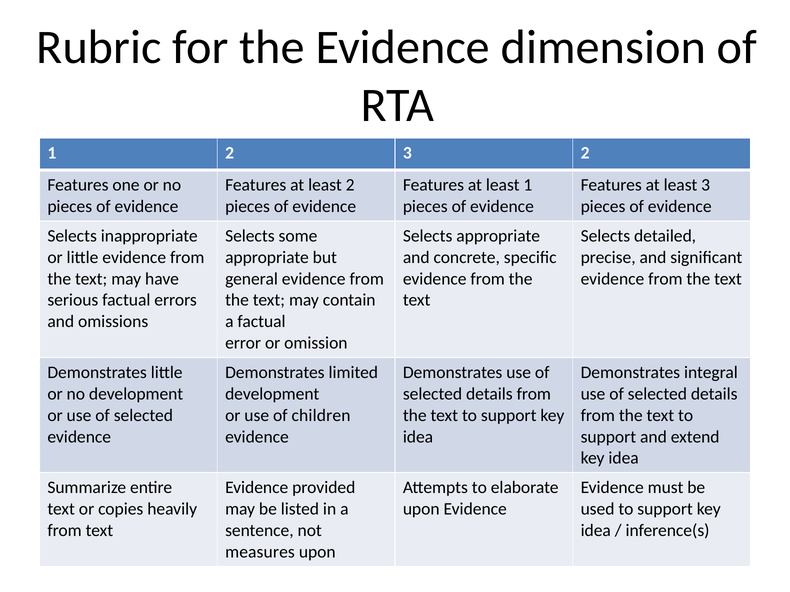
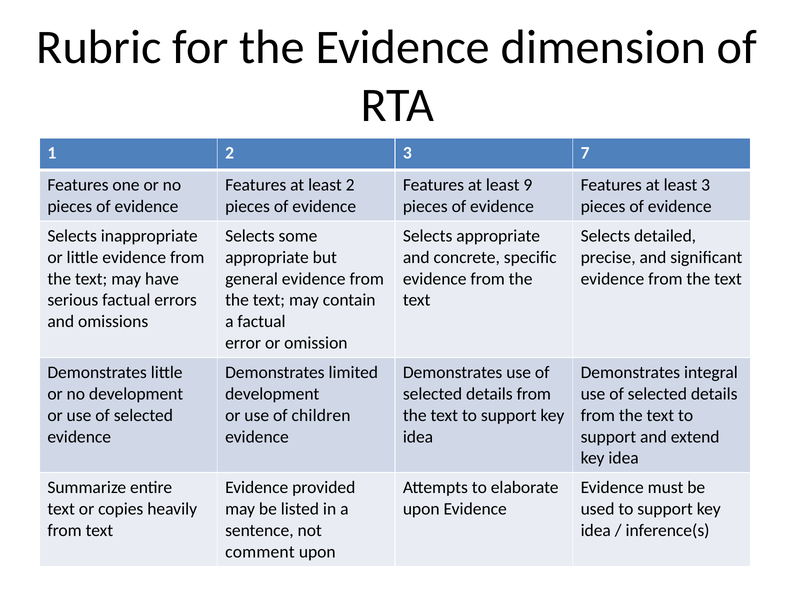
3 2: 2 -> 7 (585, 153)
least 1: 1 -> 9 (528, 185)
measures: measures -> comment (260, 552)
